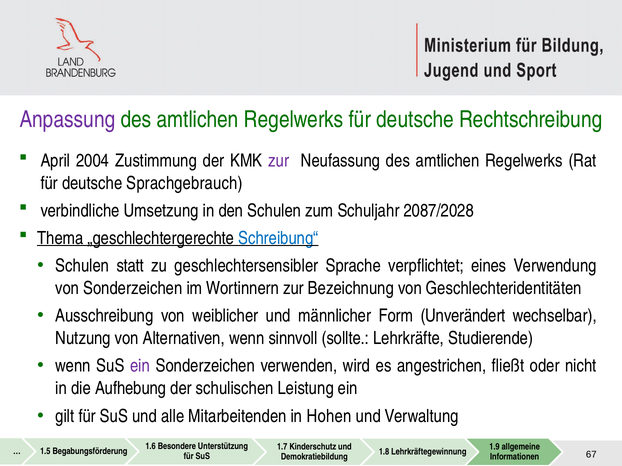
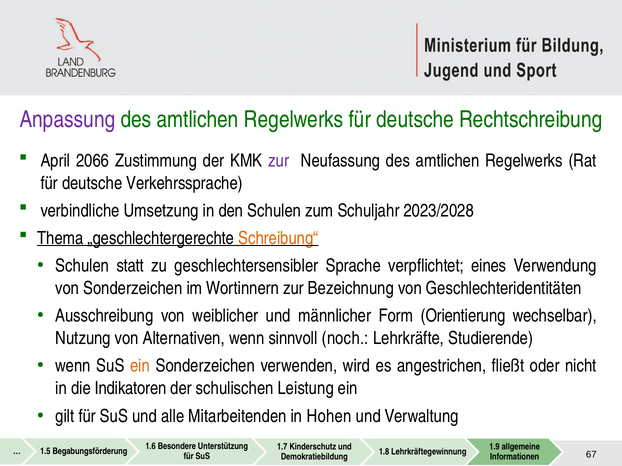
2004: 2004 -> 2066 (93, 161)
Sprachgebrauch: Sprachgebrauch -> Verkehrssprache (185, 183)
2087/2028: 2087/2028 -> 2023/2028 (439, 211)
Schreibung“ colour: blue -> orange (278, 239)
Unverändert: Unverändert -> Orientierung (463, 316)
sollte: sollte -> noch (345, 339)
ein colour: purple -> orange (140, 366)
Aufhebung: Aufhebung -> Indikatoren (131, 389)
